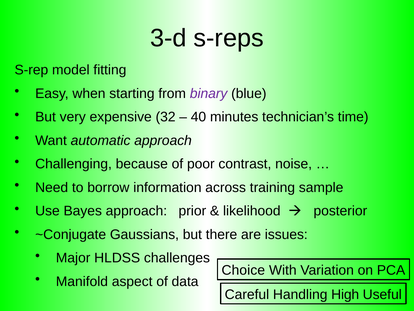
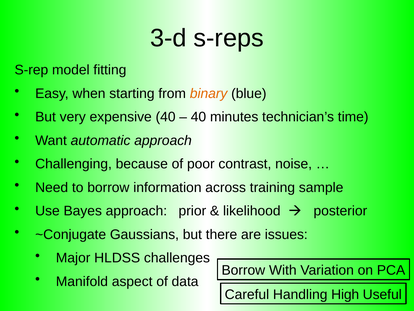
binary colour: purple -> orange (209, 93)
expensive 32: 32 -> 40 (166, 117)
Choice: Choice -> Borrow (243, 270)
